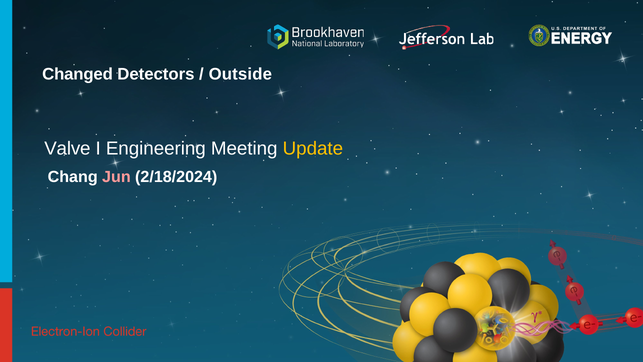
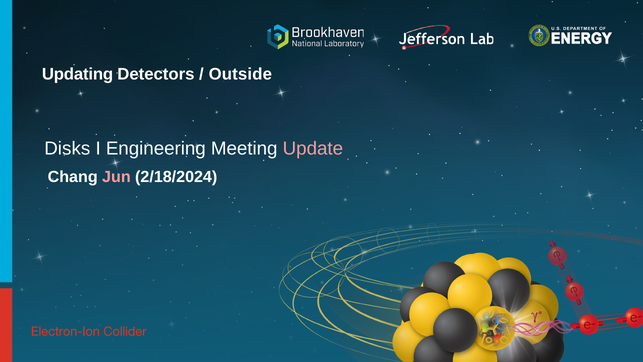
Changed: Changed -> Updating (78, 74)
Valve: Valve -> Disks (67, 148)
Update colour: yellow -> pink (313, 148)
